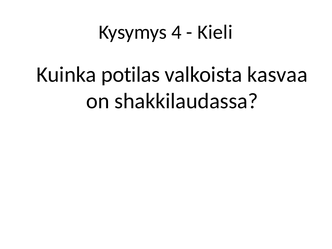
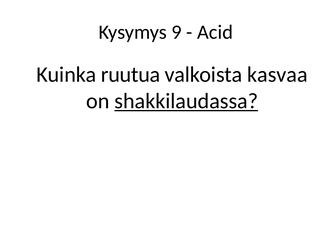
4: 4 -> 9 (177, 32)
Kieli: Kieli -> Acid (215, 32)
potilas: potilas -> ruutua (131, 75)
shakkilaudassa underline: none -> present (186, 101)
